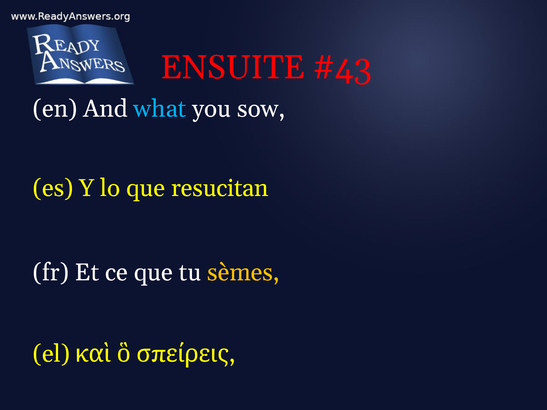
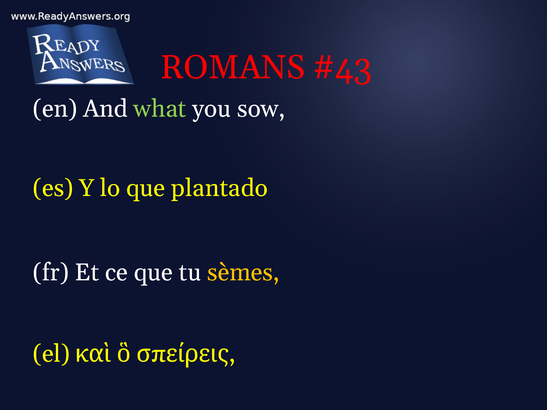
ENSUITE: ENSUITE -> ROMANS (233, 68)
what colour: light blue -> light green (160, 109)
resucitan: resucitan -> plantado (220, 188)
